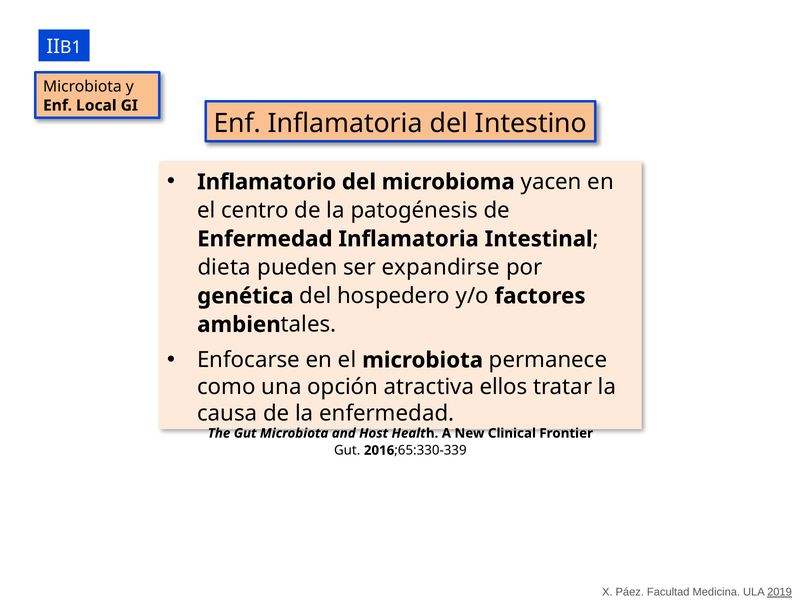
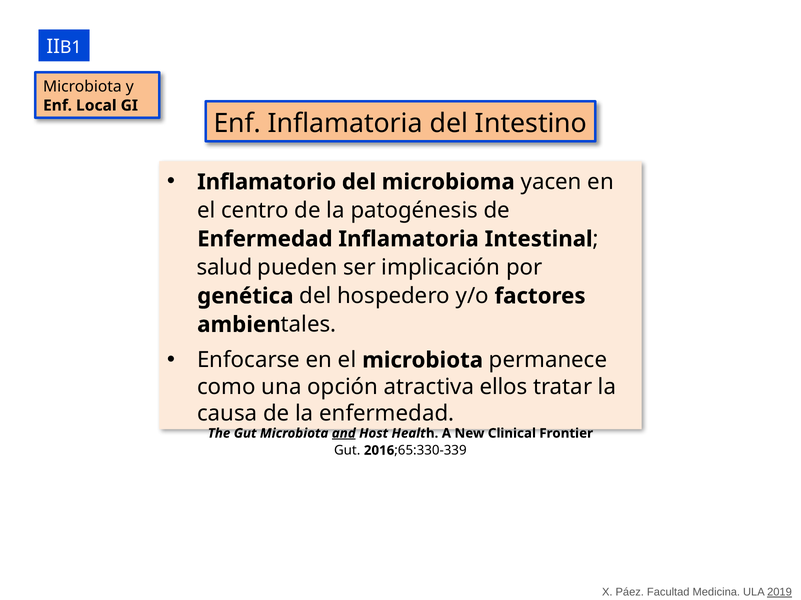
dieta: dieta -> salud (224, 268)
expandirse: expandirse -> implicación (441, 268)
and underline: none -> present (344, 434)
